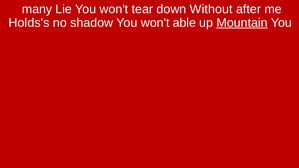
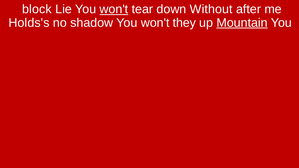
many: many -> block (37, 9)
won't underline: none -> present (114, 9)
able: able -> they (184, 23)
